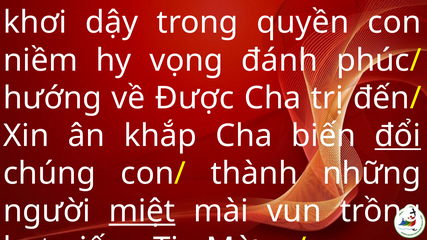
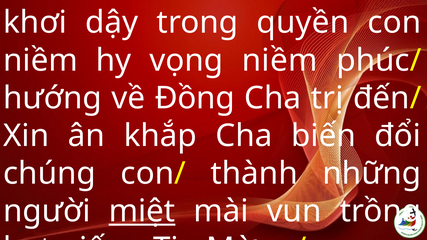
đánh: đánh -> niềm (280, 60)
Được: Được -> Đồng (195, 98)
đổi underline: present -> none (398, 136)
